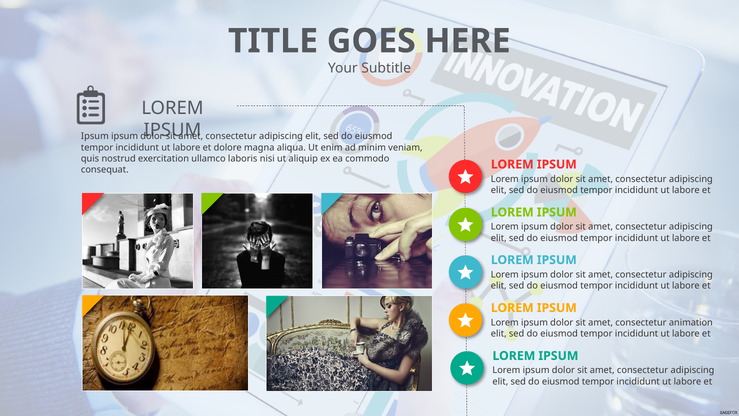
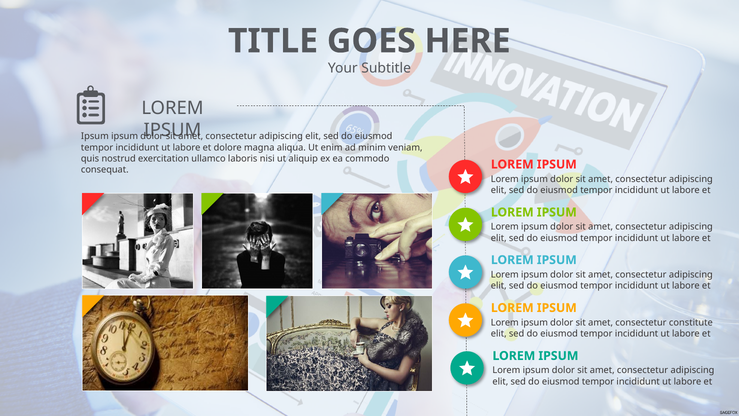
animation: animation -> constitute (691, 322)
